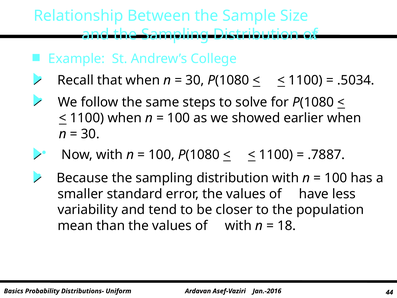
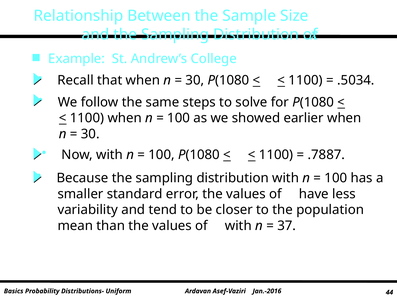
18: 18 -> 37 (287, 226)
